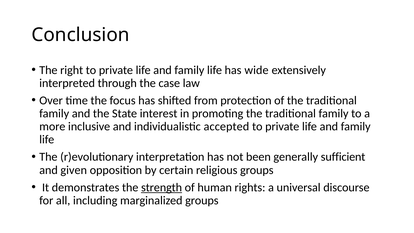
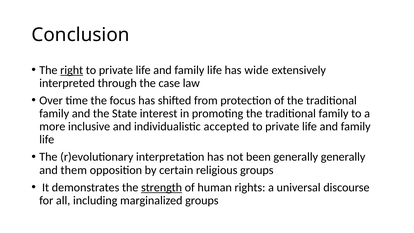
right underline: none -> present (72, 70)
generally sufficient: sufficient -> generally (343, 157)
given: given -> them (74, 170)
